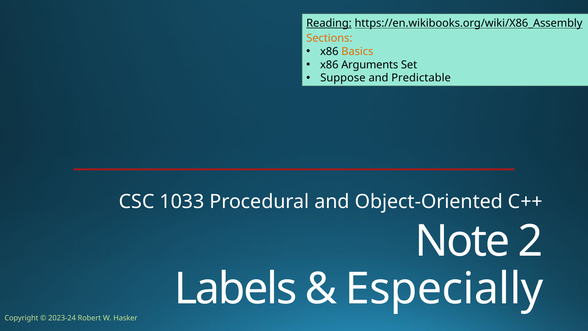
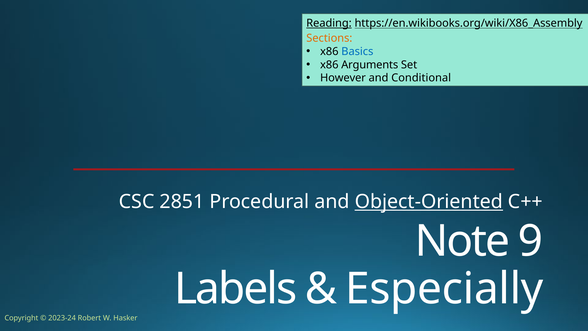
Basics colour: orange -> blue (357, 51)
Suppose: Suppose -> However (343, 78)
Predictable: Predictable -> Conditional (421, 78)
1033: 1033 -> 2851 (182, 202)
Object-Oriented underline: none -> present (429, 202)
2: 2 -> 9 (531, 241)
